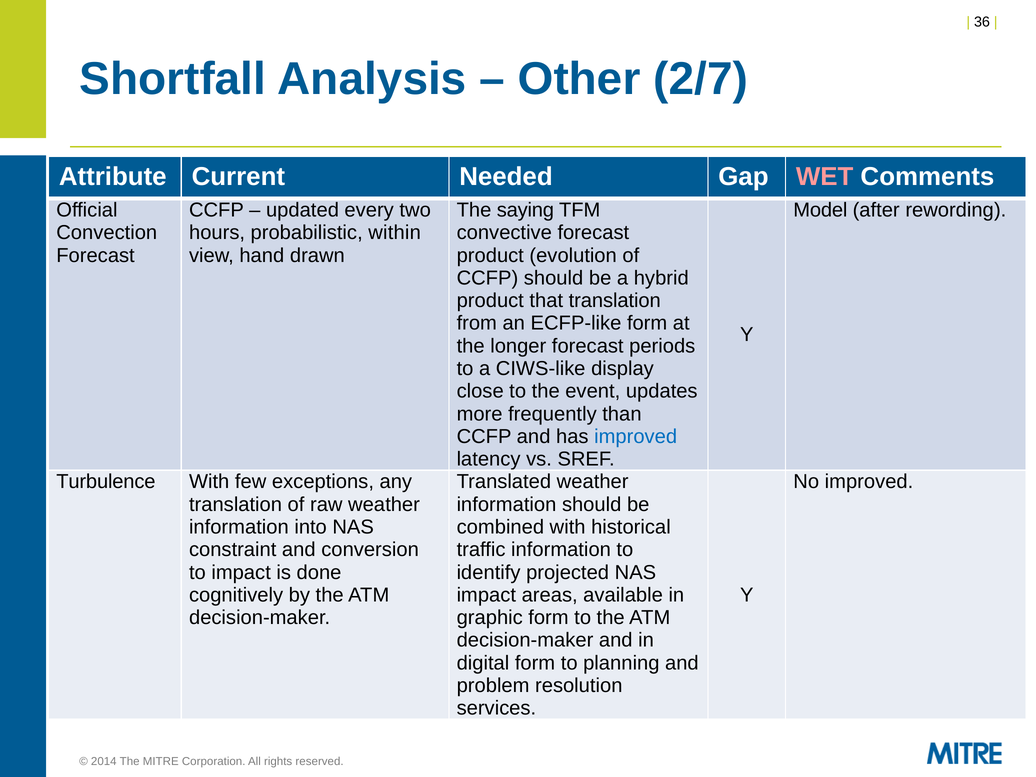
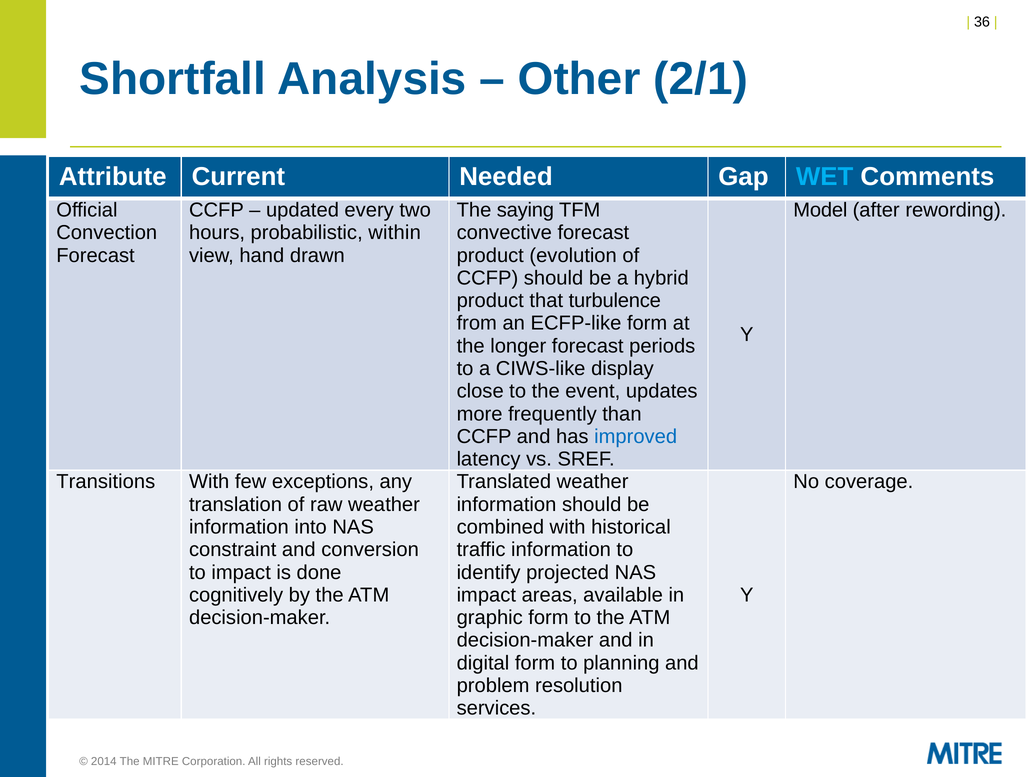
2/7: 2/7 -> 2/1 (701, 79)
WET colour: pink -> light blue (825, 177)
that translation: translation -> turbulence (615, 301)
Turbulence: Turbulence -> Transitions (106, 482)
No improved: improved -> coverage (869, 482)
